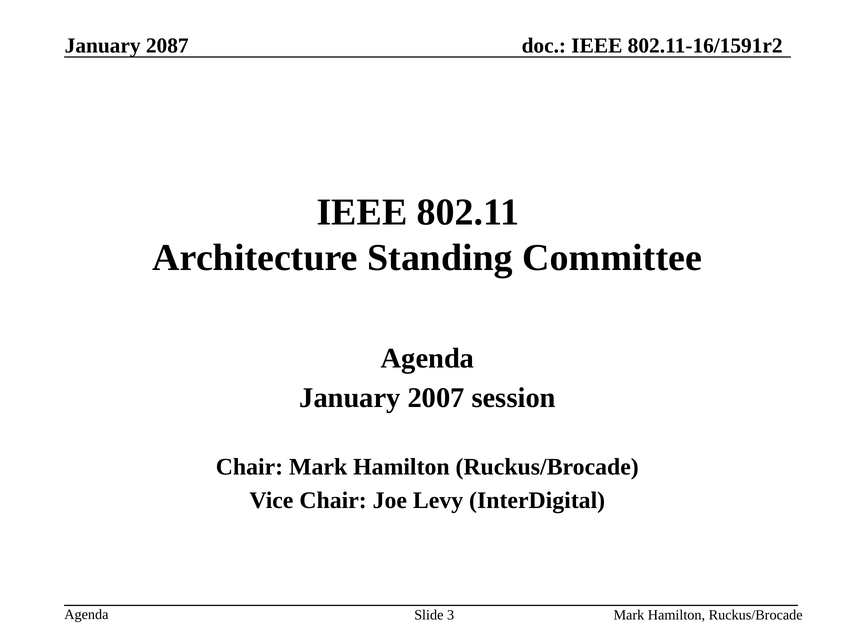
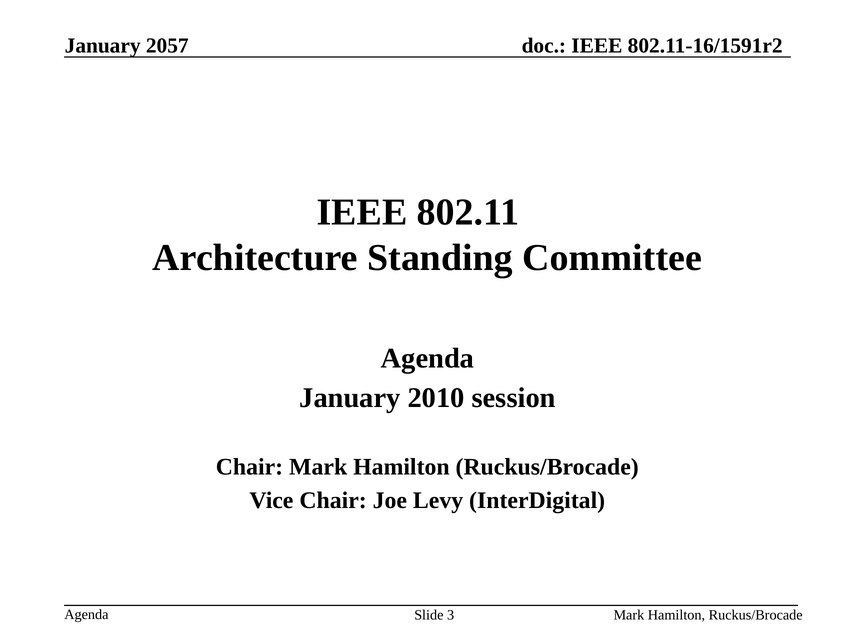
2087: 2087 -> 2057 (167, 46)
2007: 2007 -> 2010 (436, 398)
